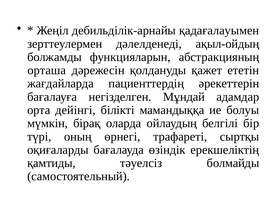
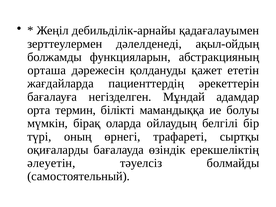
дейінгі: дейінгі -> термин (76, 110)
қамтиды: қамтиды -> әлеуетін (51, 163)
